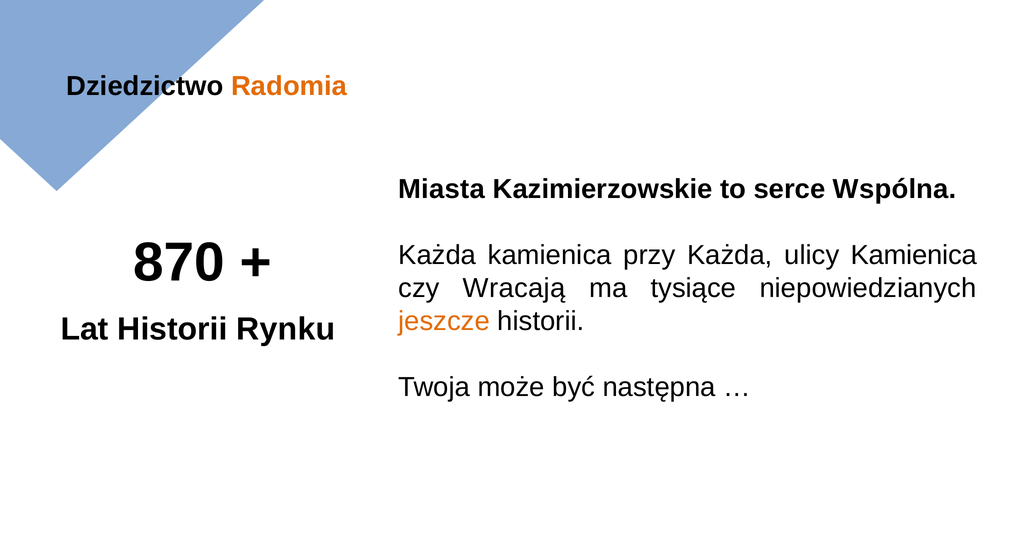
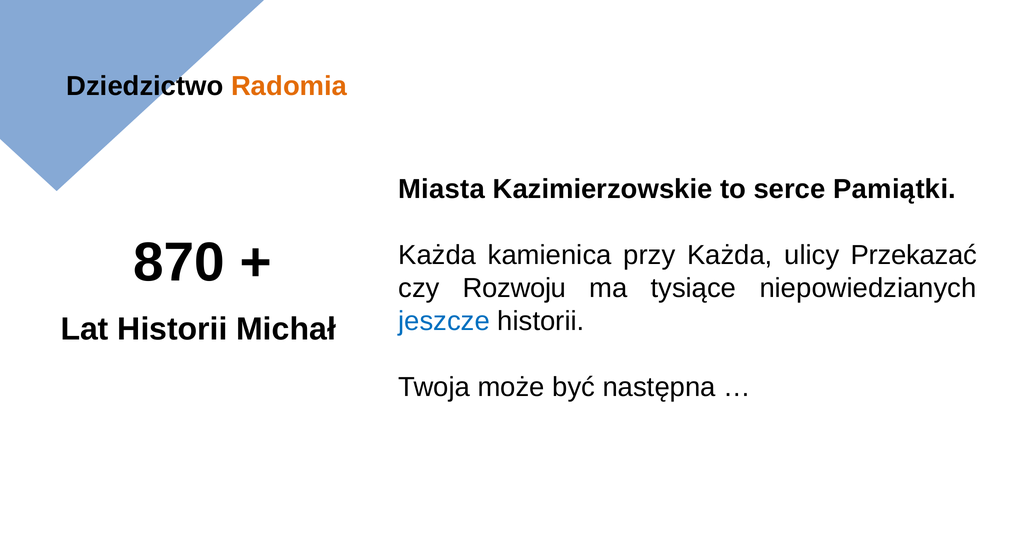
Wspólna: Wspólna -> Pamiątki (895, 189)
ulicy Kamienica: Kamienica -> Przekazać (914, 255)
Wracają: Wracają -> Rozwoju (514, 288)
jeszcze colour: orange -> blue (444, 321)
Rynku: Rynku -> Michał (286, 329)
